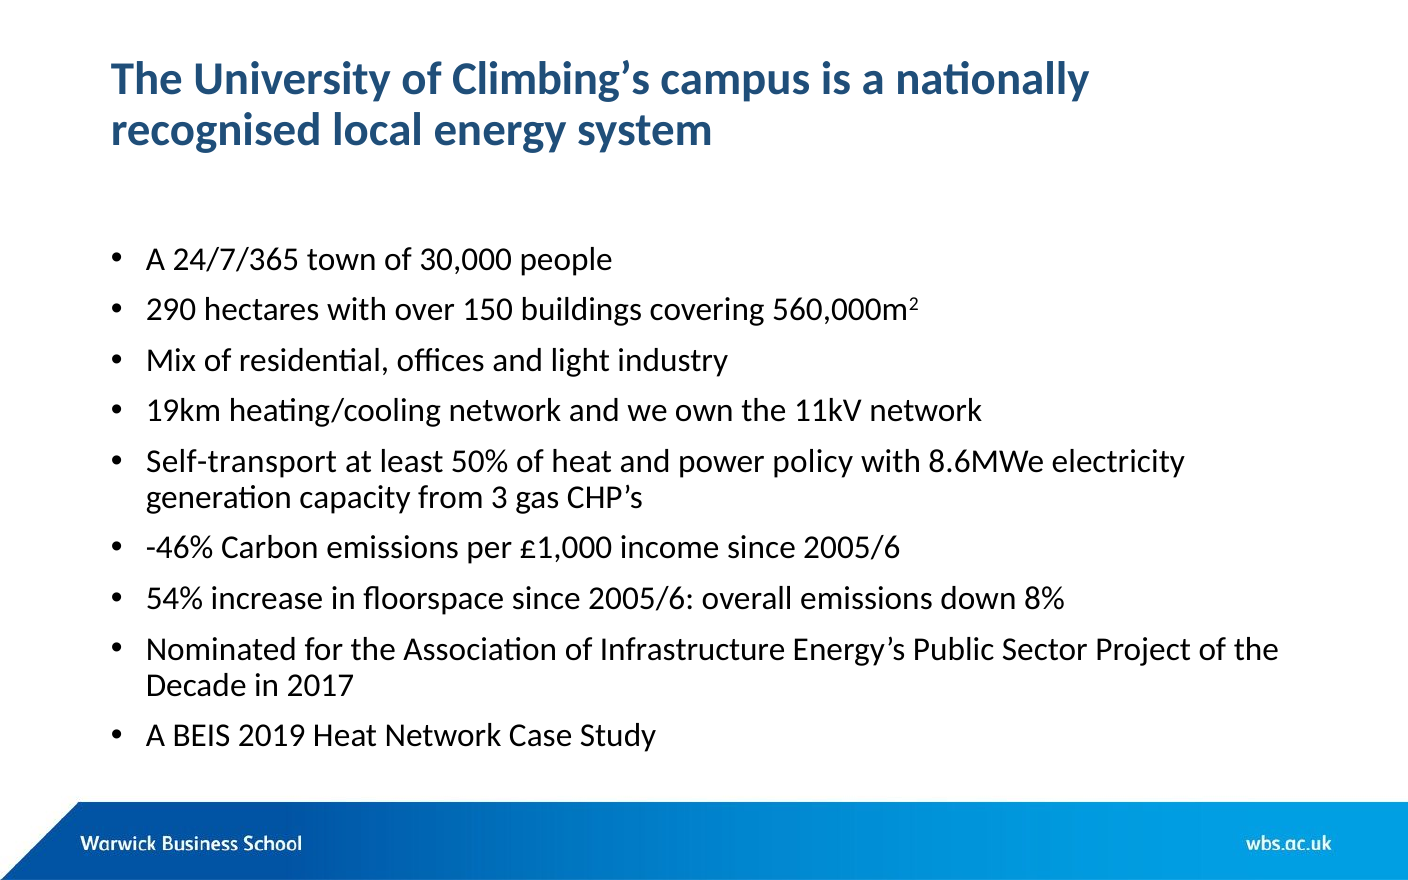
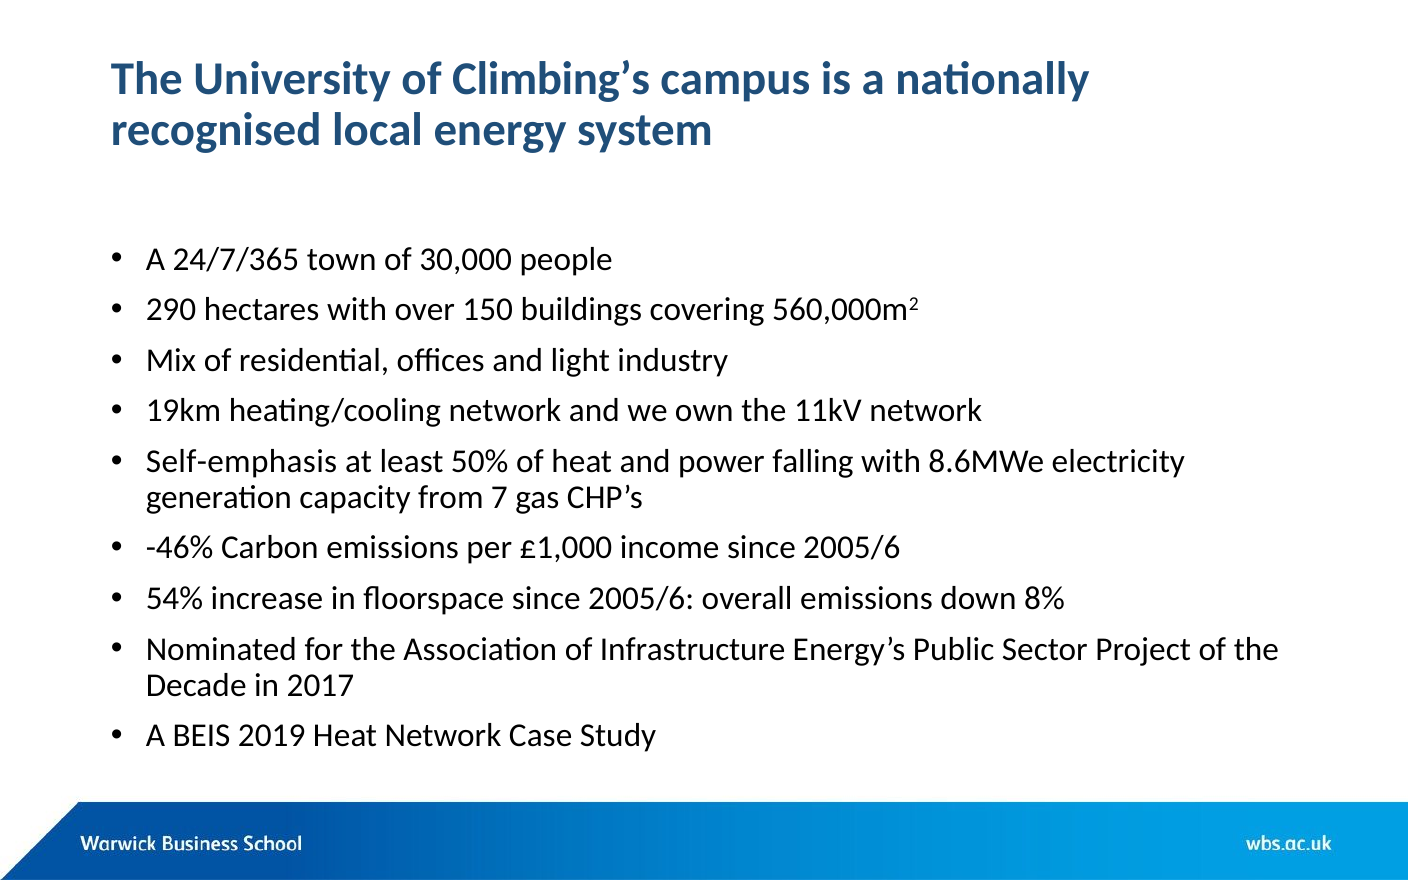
Self-transport: Self-transport -> Self-emphasis (242, 461)
policy: policy -> falling (813, 461)
3: 3 -> 7 (499, 497)
